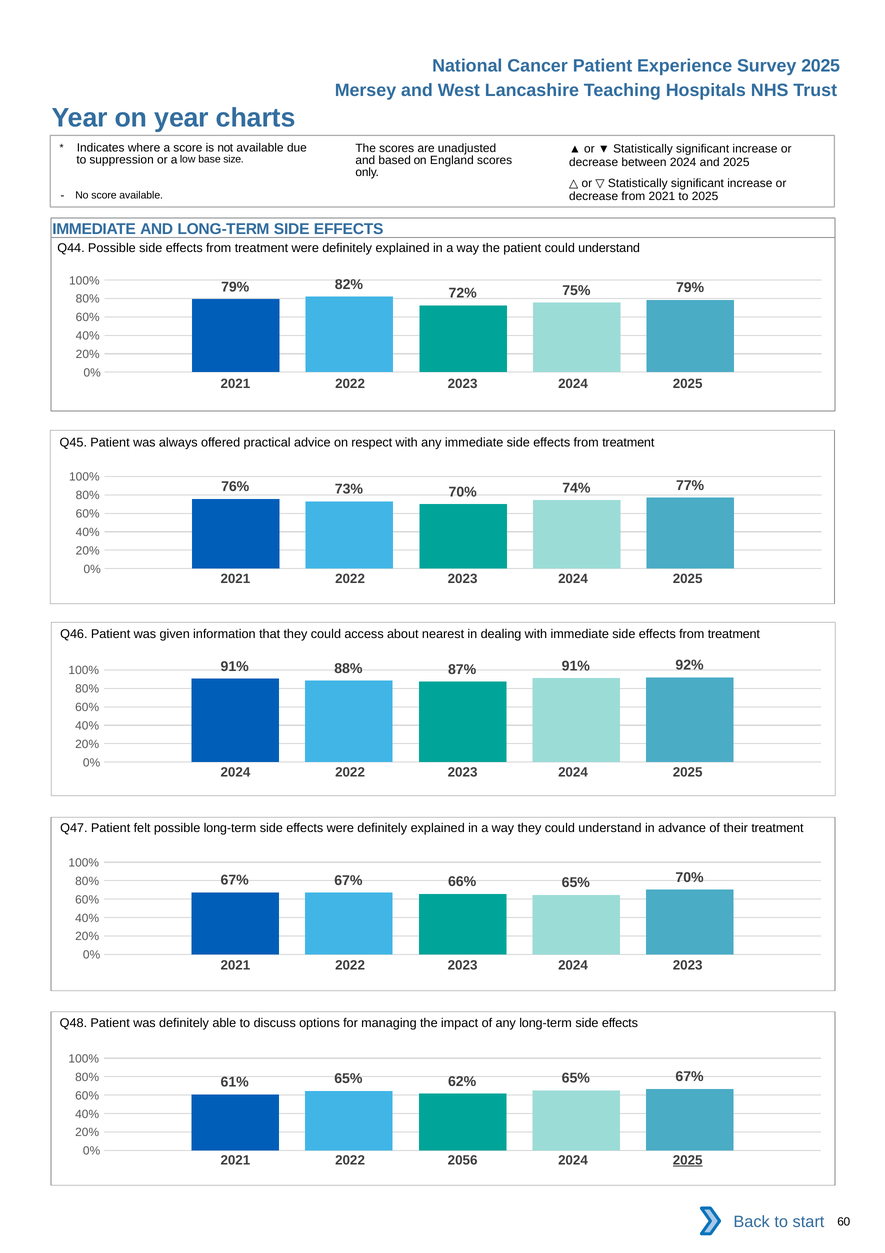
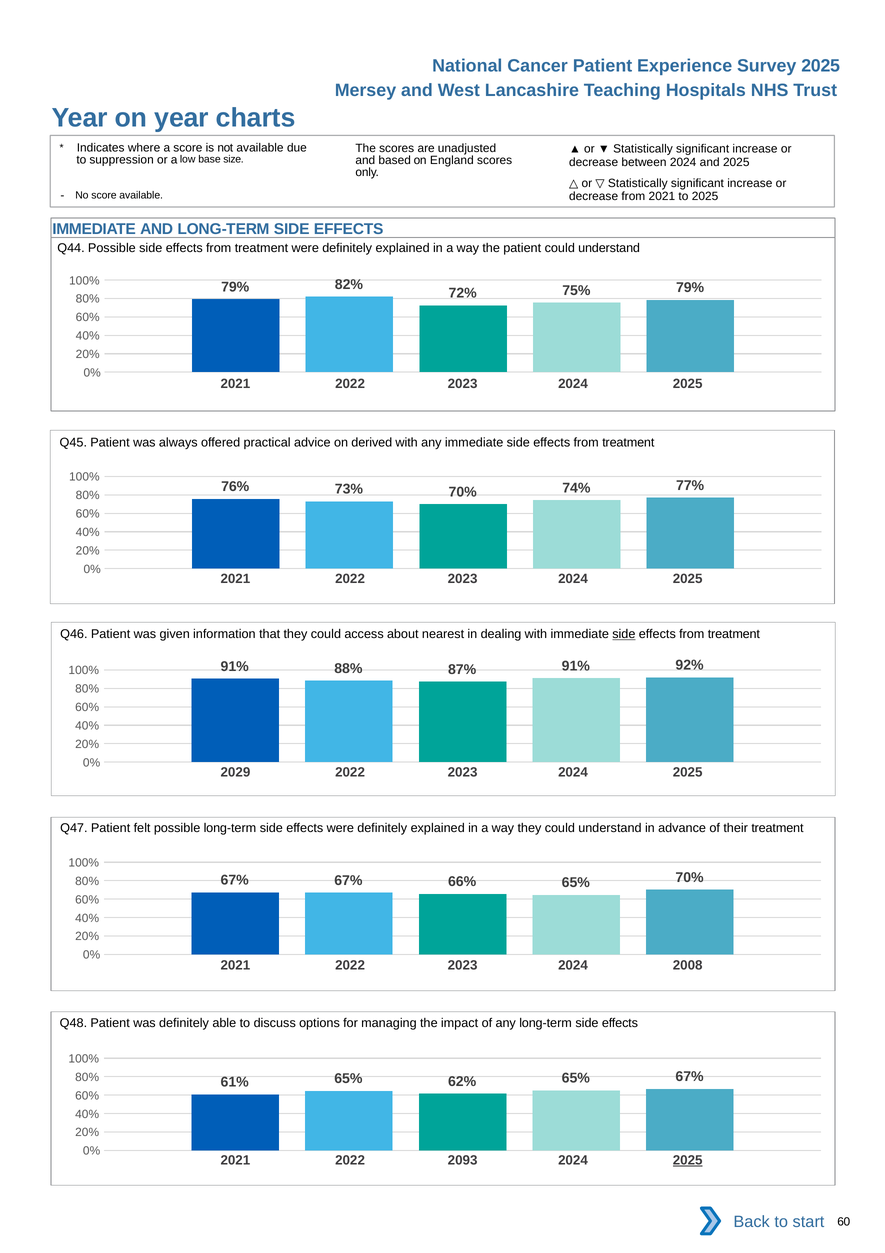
respect: respect -> derived (372, 442)
side underline: none -> present (624, 634)
2024: 2024 -> 2029 (235, 772)
2024 2023: 2023 -> 2008 (688, 965)
2056: 2056 -> 2093 (463, 1160)
